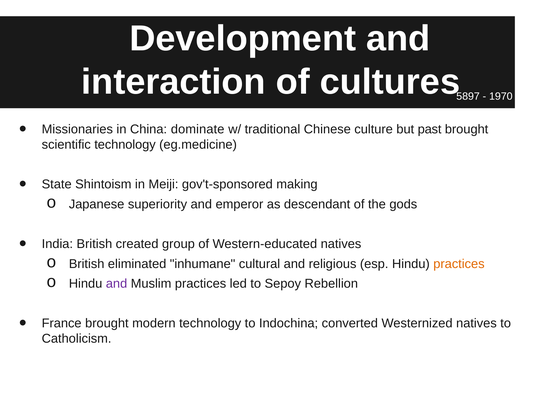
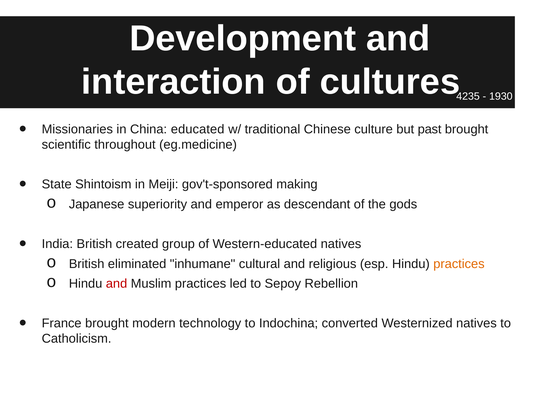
5897: 5897 -> 4235 (468, 96)
1970: 1970 -> 1930 (501, 96)
dominate: dominate -> educated (198, 129)
scientific technology: technology -> throughout (125, 145)
and colour: purple -> red (117, 284)
